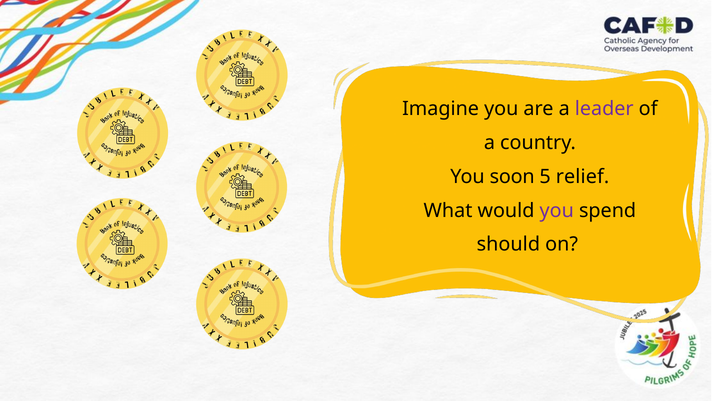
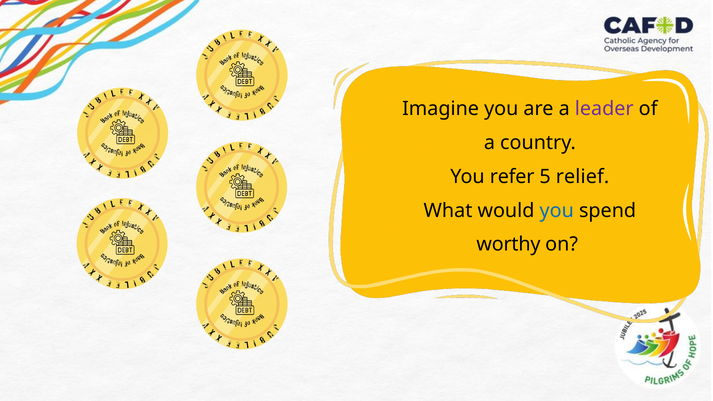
soon: soon -> refer (512, 177)
you colour: purple -> blue (557, 211)
should: should -> worthy (508, 245)
